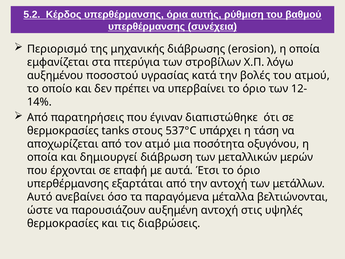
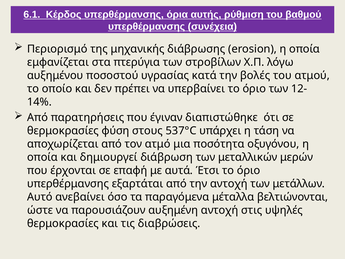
5.2: 5.2 -> 6.1 (32, 15)
tanks: tanks -> φύση (116, 131)
